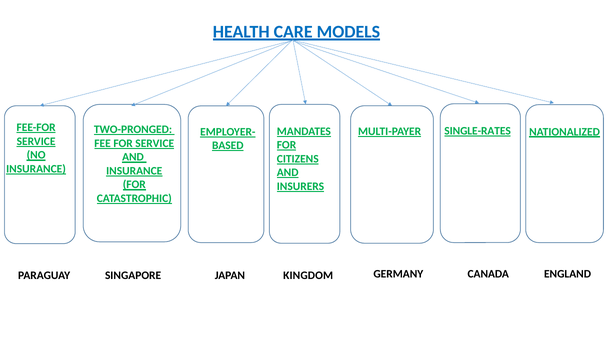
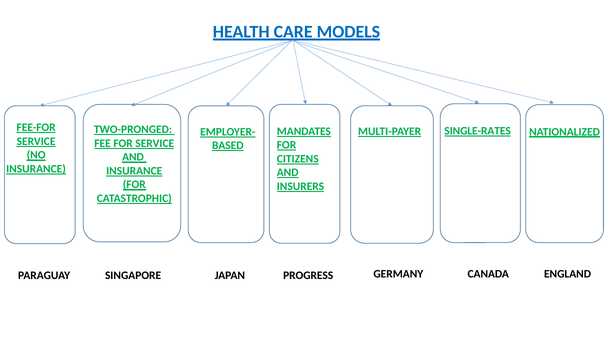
KINGDOM: KINGDOM -> PROGRESS (308, 276)
